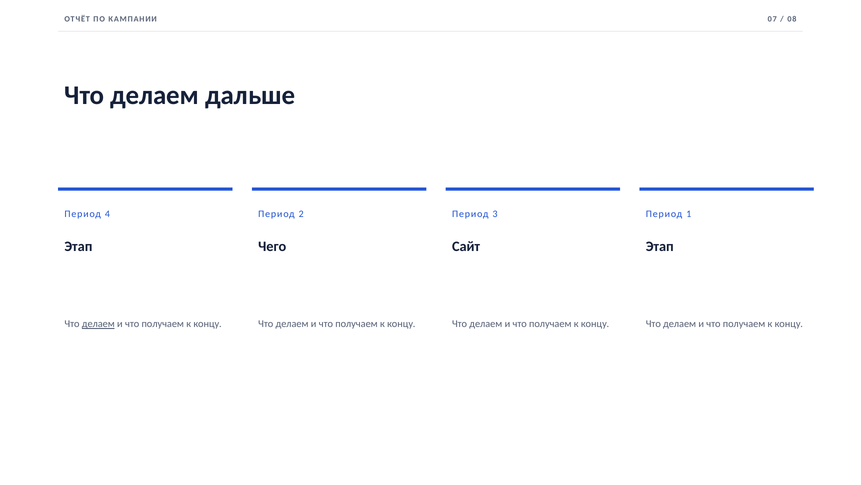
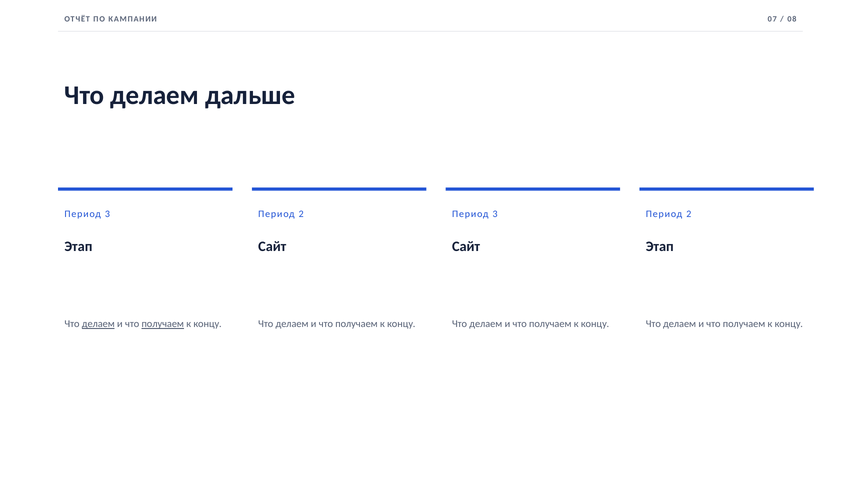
4: 4 -> 3 (107, 214)
1: 1 -> 2 (689, 214)
Чего: Чего -> Сайт (272, 246)
получаем underline: none -> present (163, 324)
